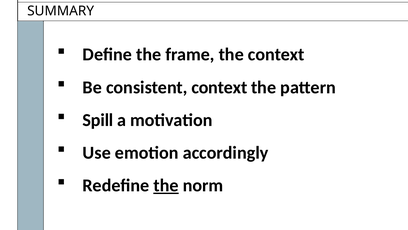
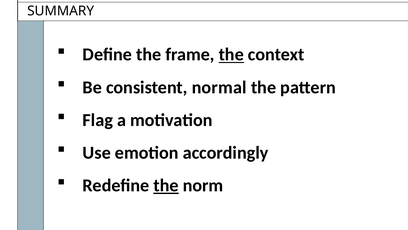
the underline: none -> present (231, 55)
consistent context: context -> normal (219, 87)
Spill: Spill -> Flag (98, 120)
